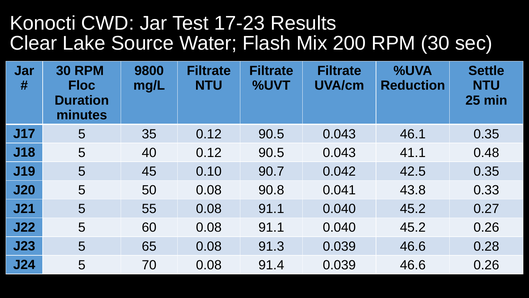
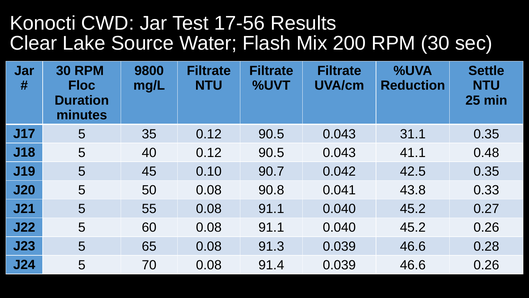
17-23: 17-23 -> 17-56 (240, 23)
46.1: 46.1 -> 31.1 (413, 134)
